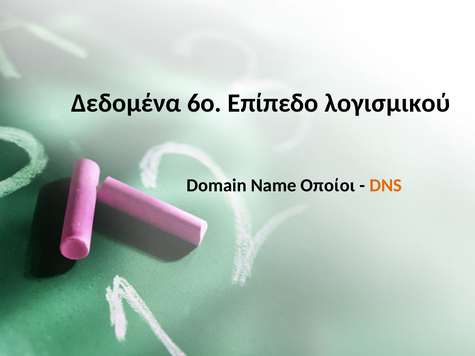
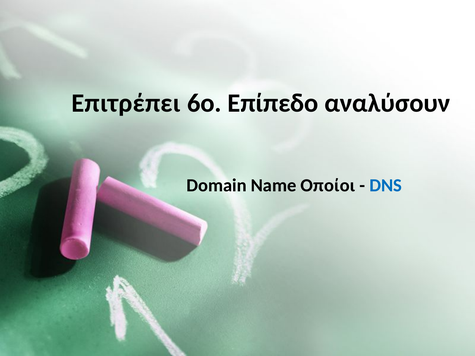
Δεδομένα: Δεδομένα -> Επιτρέπει (126, 103)
λογισμικού: λογισμικού -> αναλύσουν (387, 103)
DNS colour: orange -> blue (386, 185)
